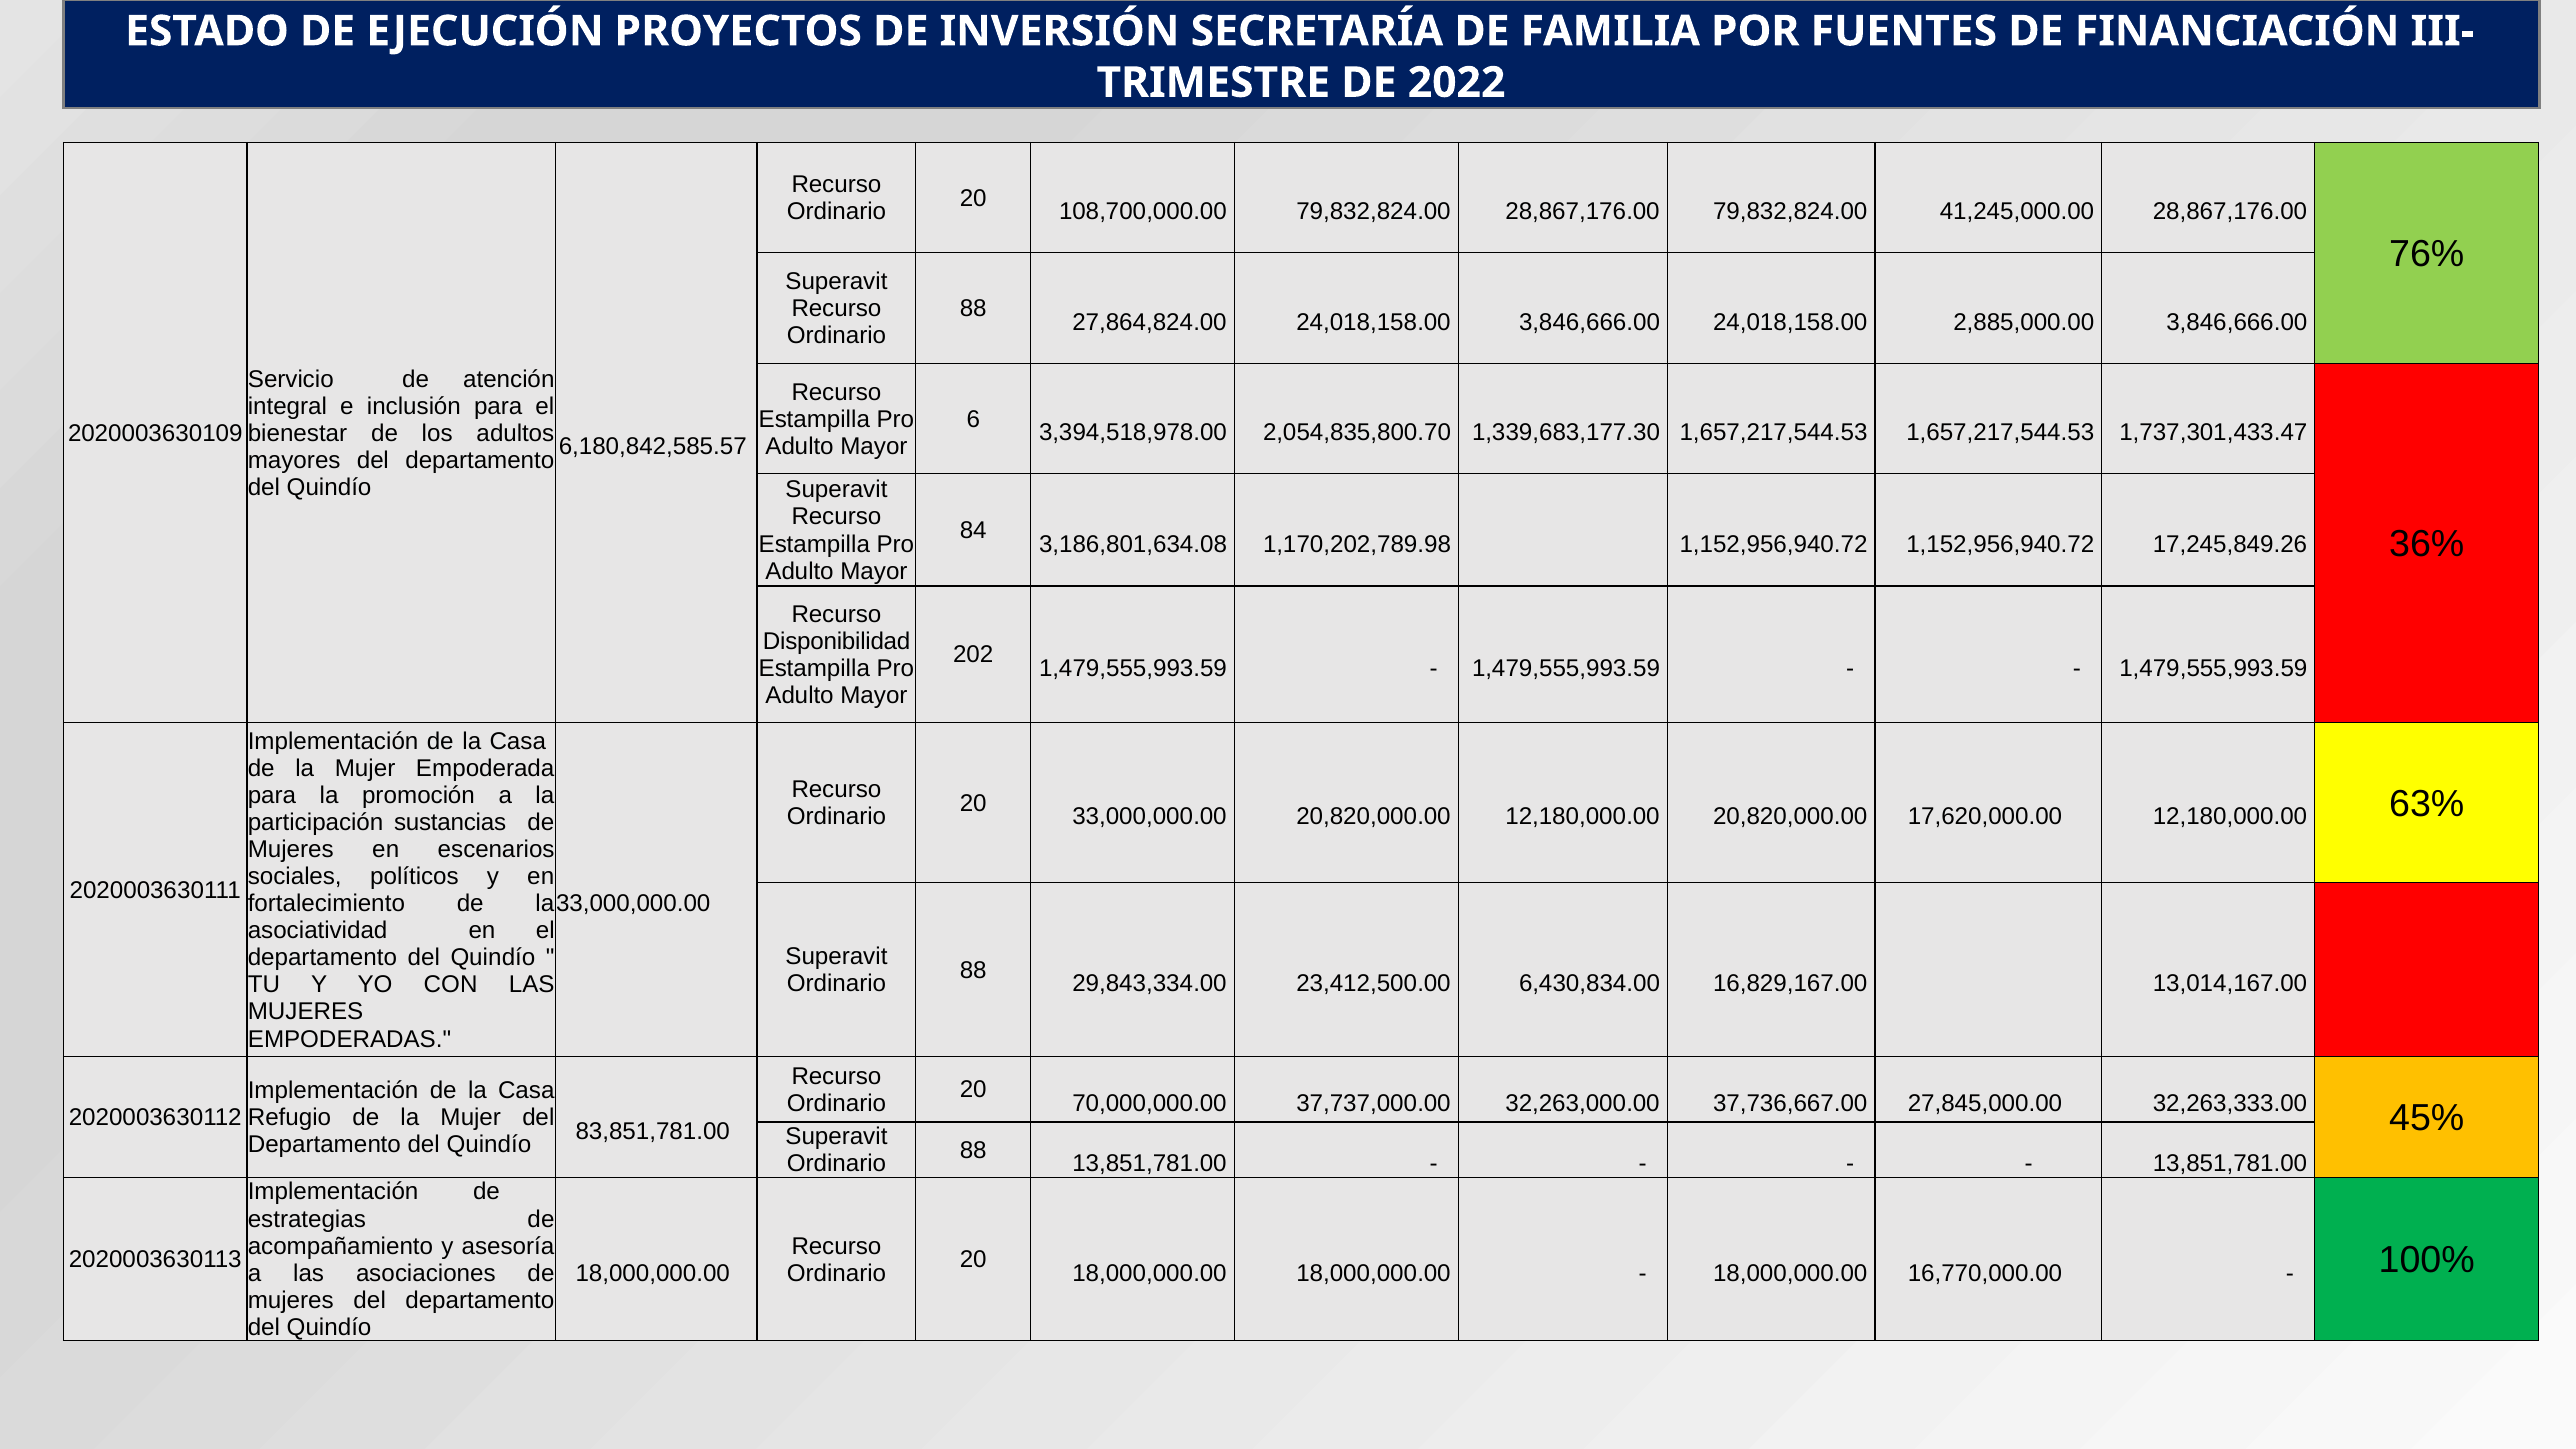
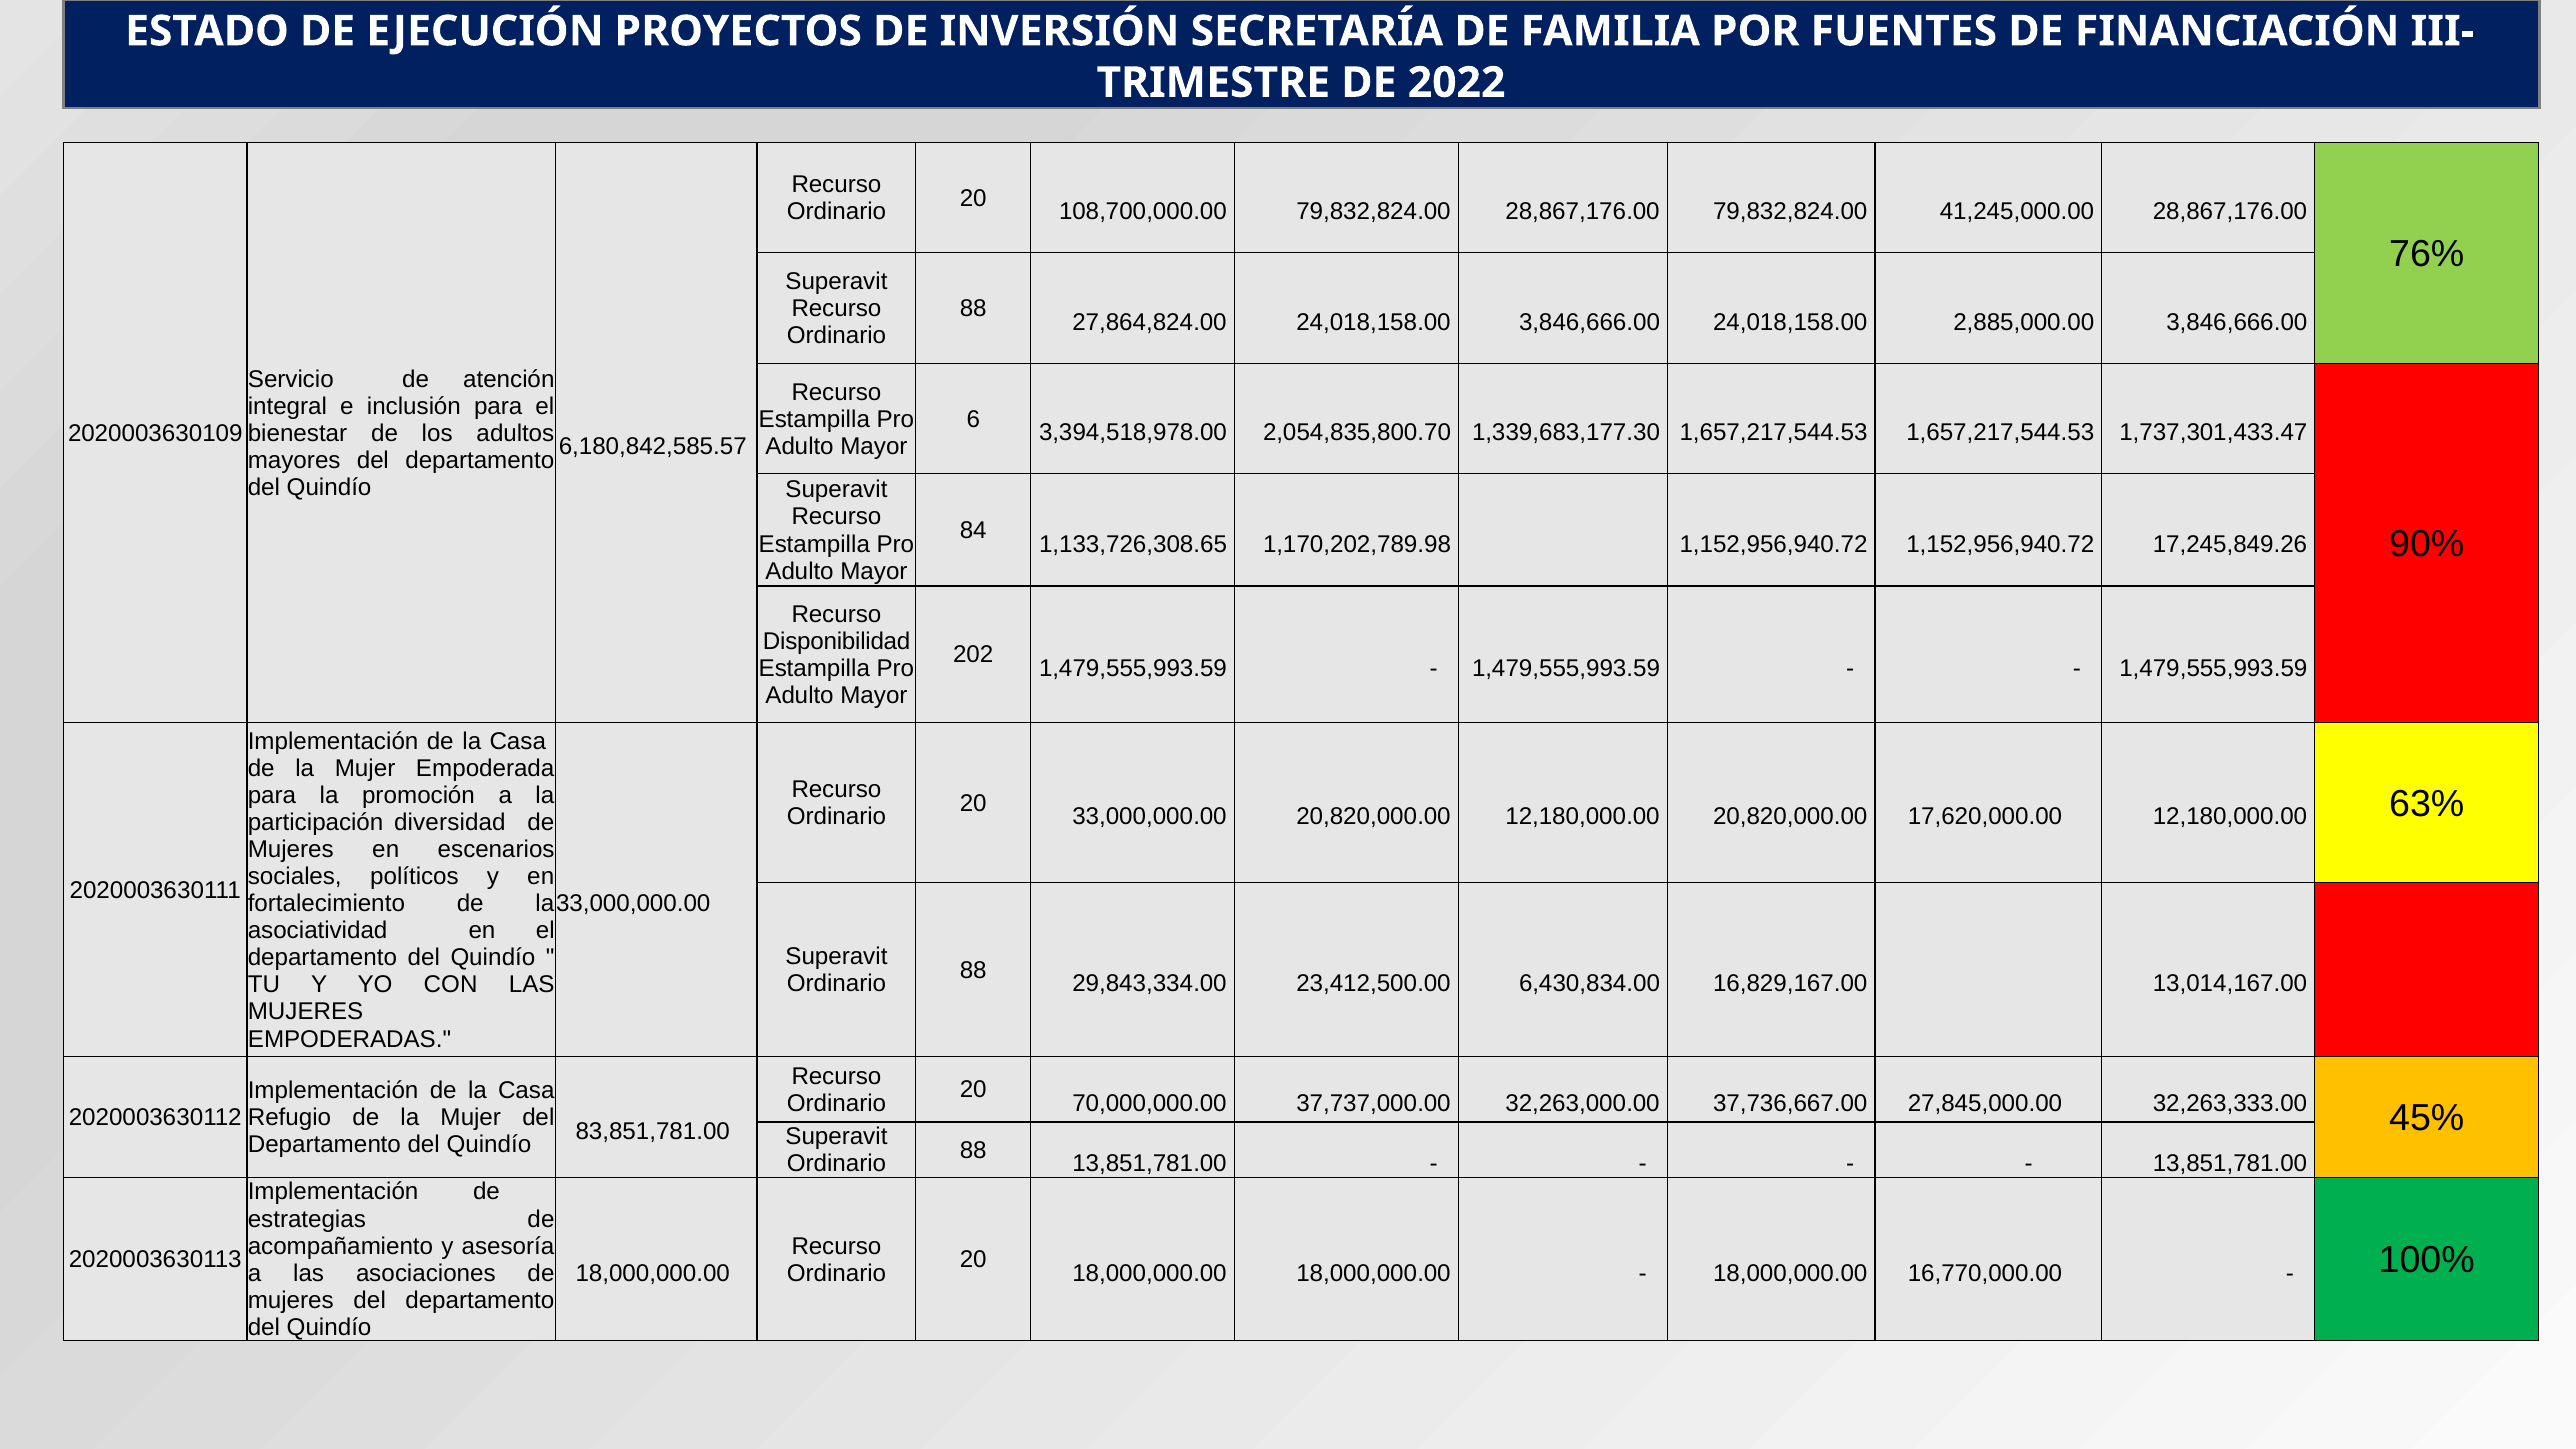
36%: 36% -> 90% (2427, 544)
3,186,801,634.08: 3,186,801,634.08 -> 1,133,726,308.65 (1133, 544)
sustancias: sustancias -> diversidad (450, 822)
